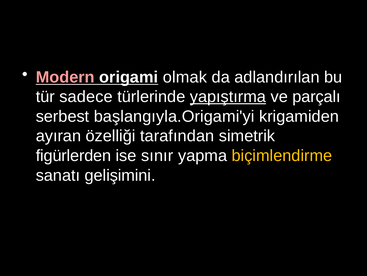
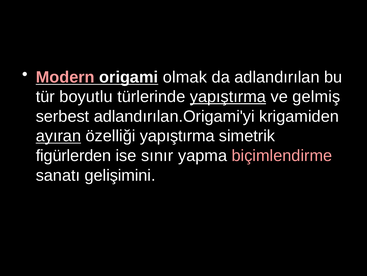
sadece: sadece -> boyutlu (86, 97)
parçalı: parçalı -> gelmiş (316, 97)
başlangıyla.Origami'yi: başlangıyla.Origami'yi -> adlandırılan.Origami'yi (174, 116)
ayıran underline: none -> present (58, 136)
özelliği tarafından: tarafından -> yapıştırma (177, 136)
biçimlendirme colour: yellow -> pink (282, 155)
